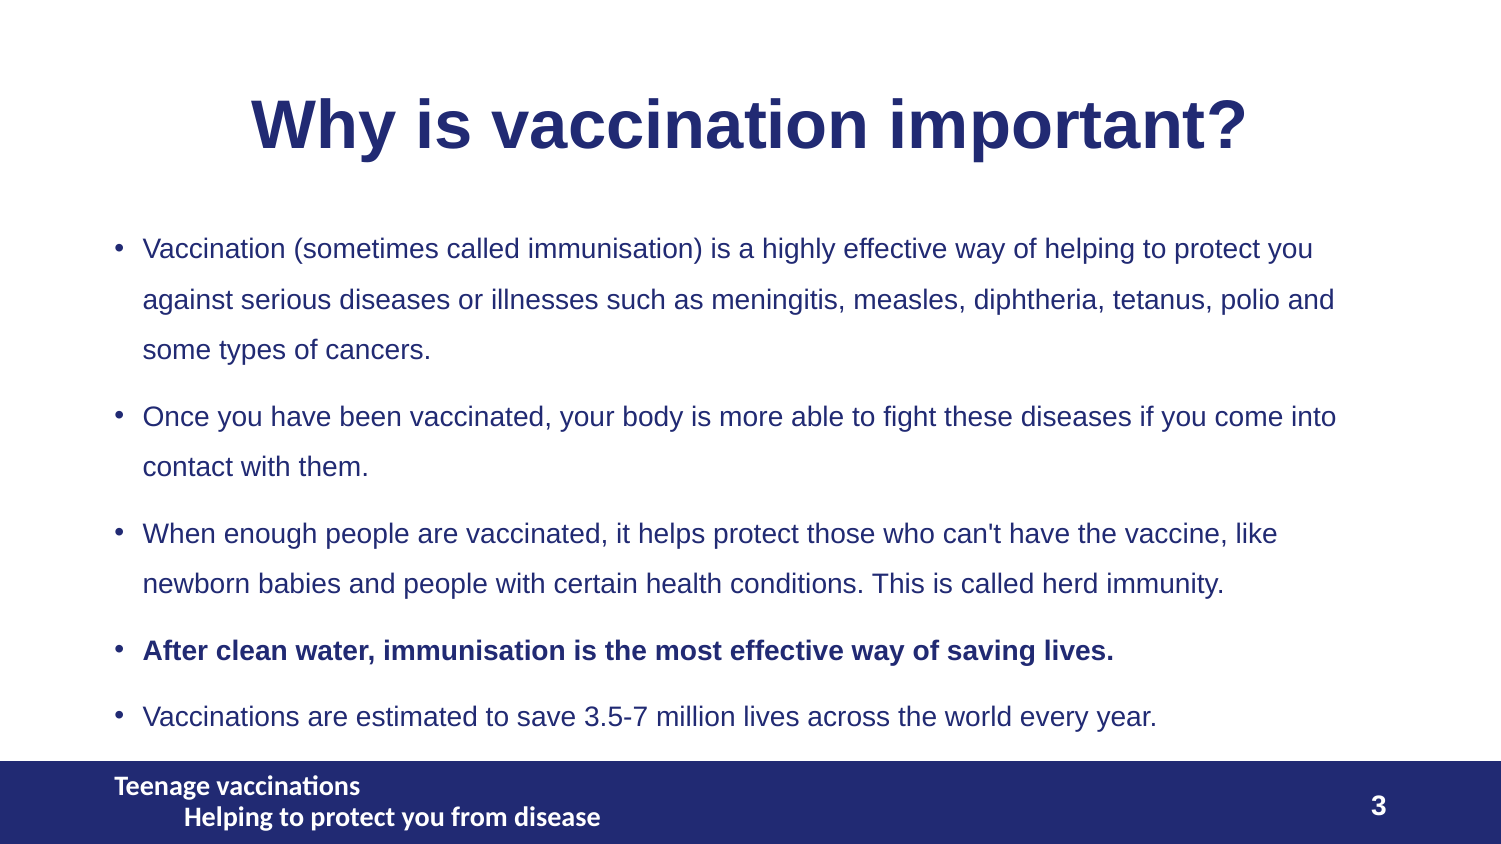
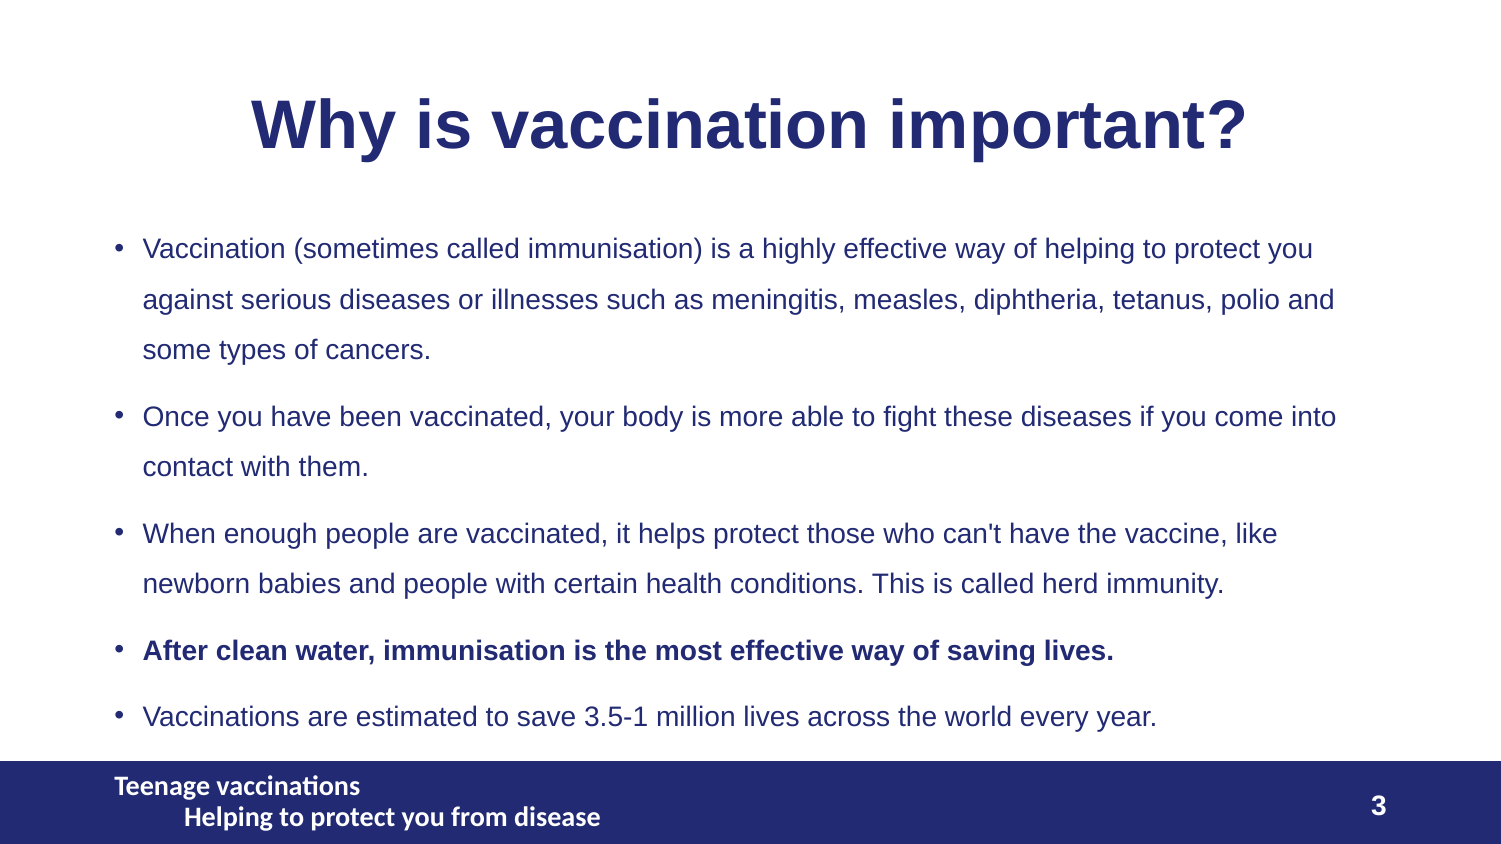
3.5-7: 3.5-7 -> 3.5-1 (616, 717)
